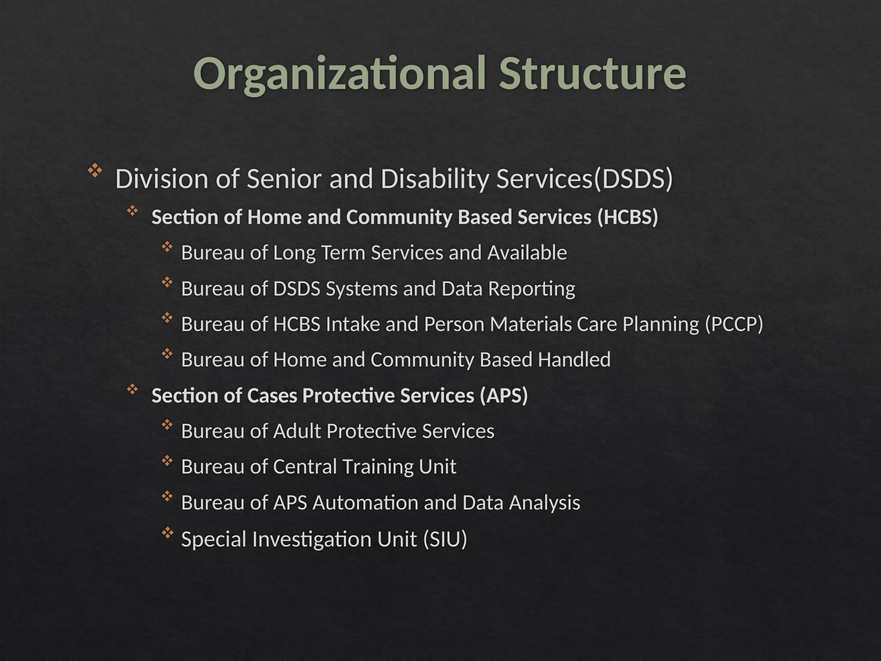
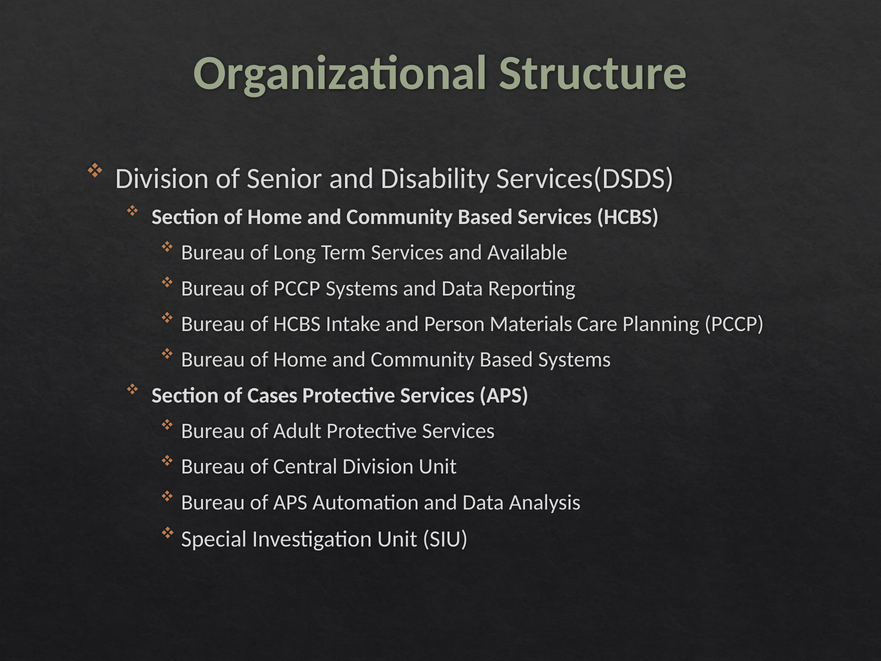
of DSDS: DSDS -> PCCP (297, 288)
Based Handled: Handled -> Systems (575, 360)
Central Training: Training -> Division (378, 466)
